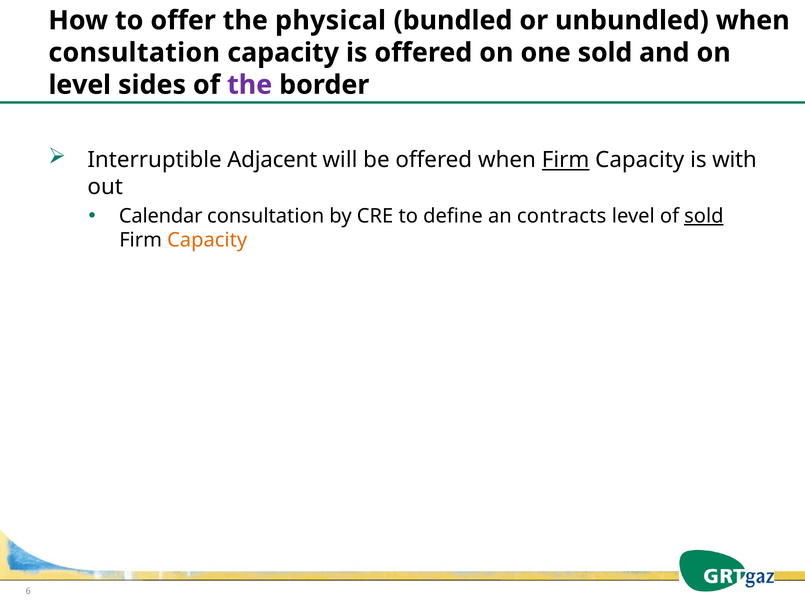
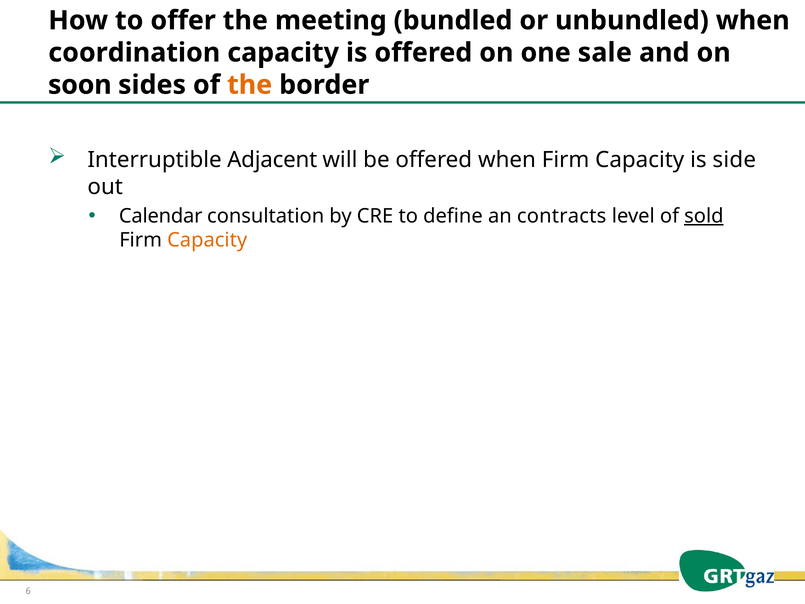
physical: physical -> meeting (331, 20)
consultation: consultation -> coordination (134, 53)
one sold: sold -> sale (605, 53)
level: level -> soon (80, 85)
the colour: purple -> orange (250, 85)
Firm underline: present -> none (566, 160)
with: with -> side (734, 160)
